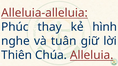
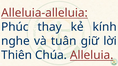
hình: hình -> kính (105, 27)
